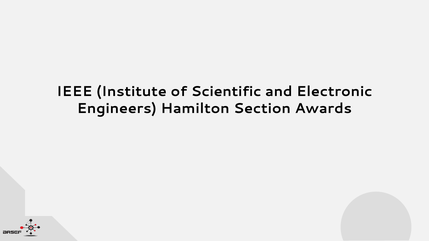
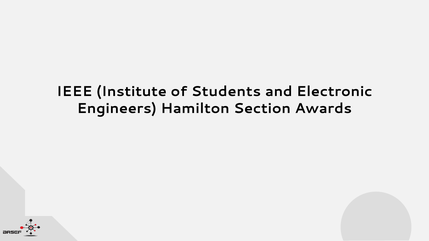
Scientific: Scientific -> Students (226, 92)
